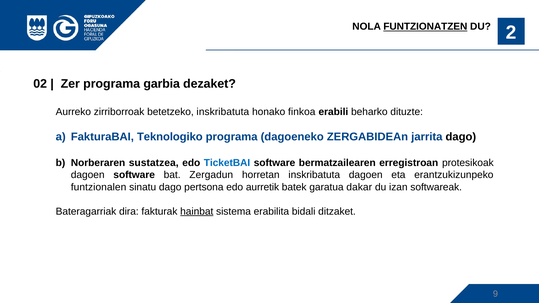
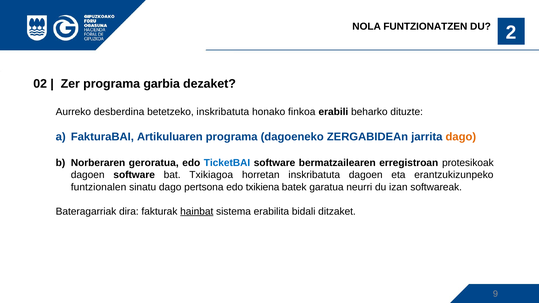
FUNTZIONATZEN underline: present -> none (425, 27)
zirriborroak: zirriborroak -> desberdina (119, 112)
Teknologiko: Teknologiko -> Artikuluaren (170, 137)
dago colour: black -> orange (461, 137)
sustatzea: sustatzea -> geroratua (154, 163)
Zergadun: Zergadun -> Txikiagoa (211, 175)
aurretik: aurretik -> txikiena (263, 187)
dakar: dakar -> neurri (359, 187)
